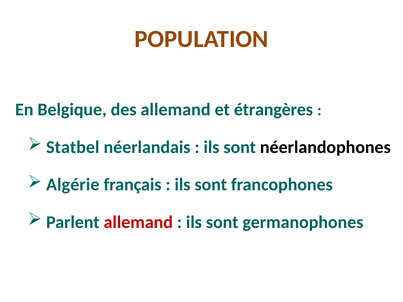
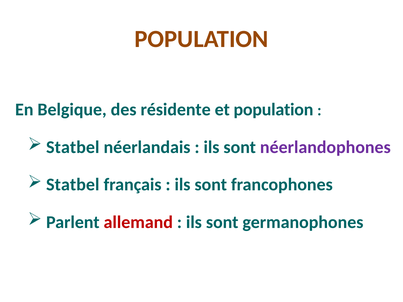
des allemand: allemand -> résidente (176, 110)
et étrangères: étrangères -> population (273, 110)
néerlandophones colour: black -> purple (325, 147)
Algérie: Algérie -> Statbel (73, 185)
